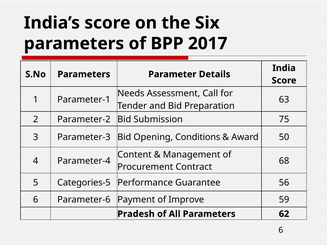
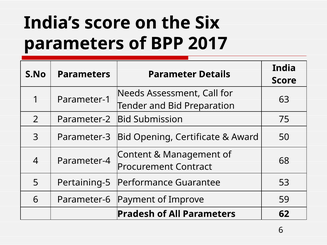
Conditions: Conditions -> Certificate (198, 137)
Categories-5: Categories-5 -> Pertaining-5 (84, 183)
56: 56 -> 53 (284, 183)
